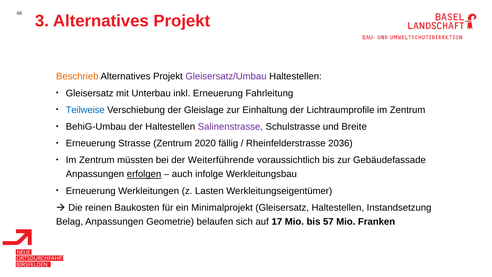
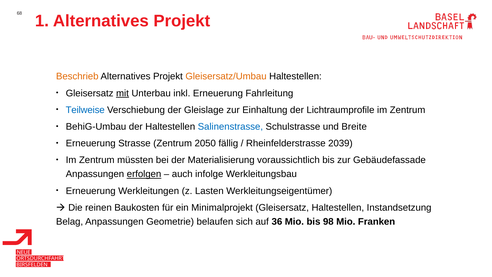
3: 3 -> 1 (42, 21)
Gleisersatz/Umbau colour: purple -> orange (226, 77)
mit underline: none -> present (122, 93)
Salinenstrasse colour: purple -> blue (230, 127)
2020: 2020 -> 2050 (205, 144)
2036: 2036 -> 2039 (340, 144)
Weiterführende: Weiterführende -> Materialisierung (221, 160)
17: 17 -> 36 (277, 222)
57: 57 -> 98 (328, 222)
